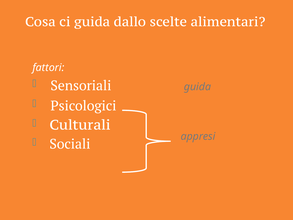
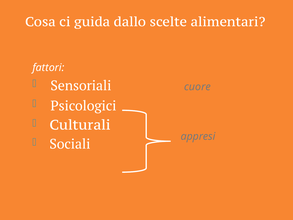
Sensoriali guida: guida -> cuore (197, 87)
